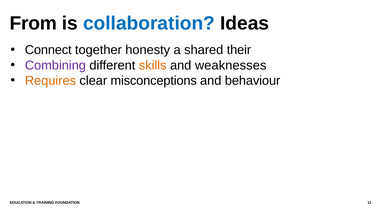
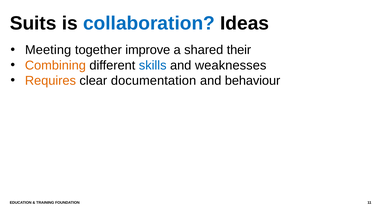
From: From -> Suits (33, 23)
Connect: Connect -> Meeting (48, 50)
honesty: honesty -> improve (148, 50)
Combining colour: purple -> orange (55, 65)
skills colour: orange -> blue (153, 65)
misconceptions: misconceptions -> documentation (154, 81)
